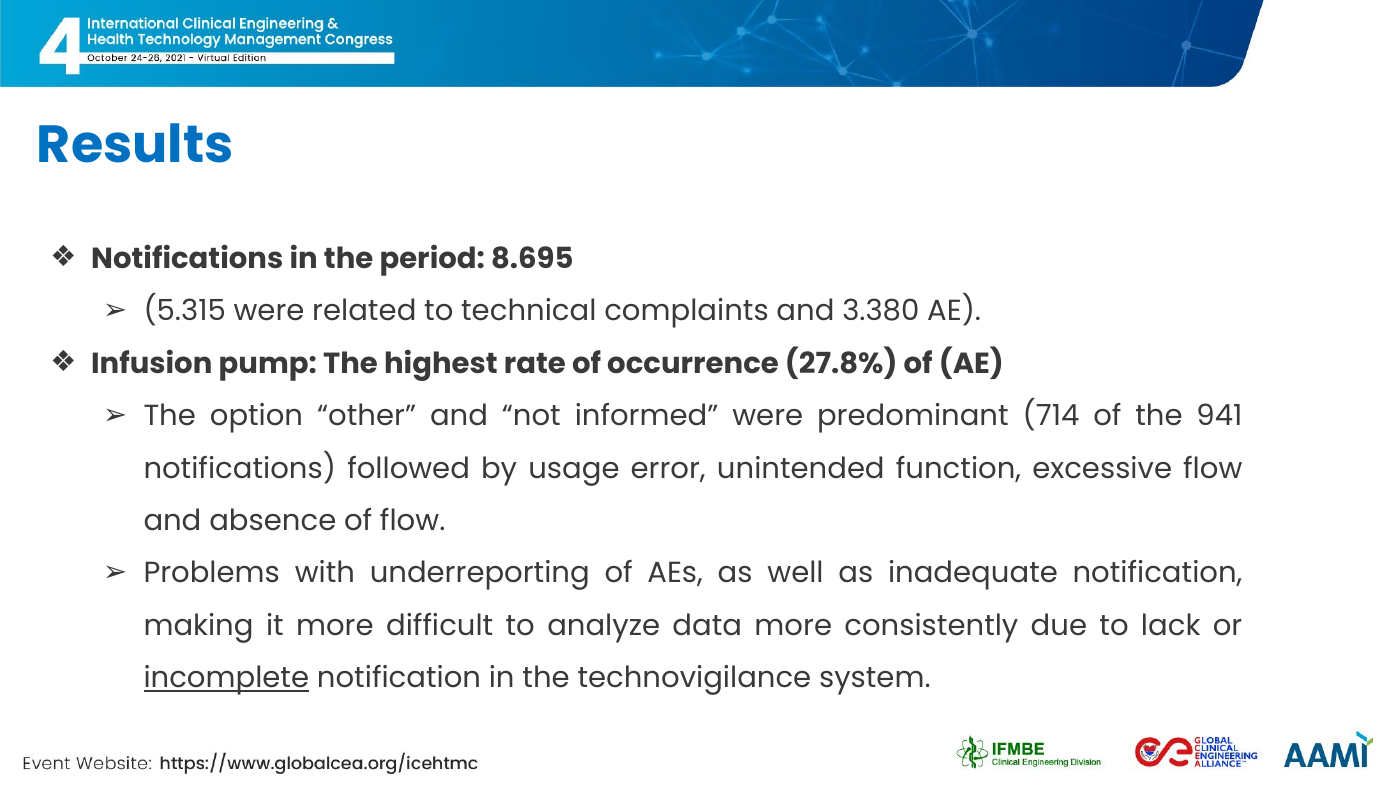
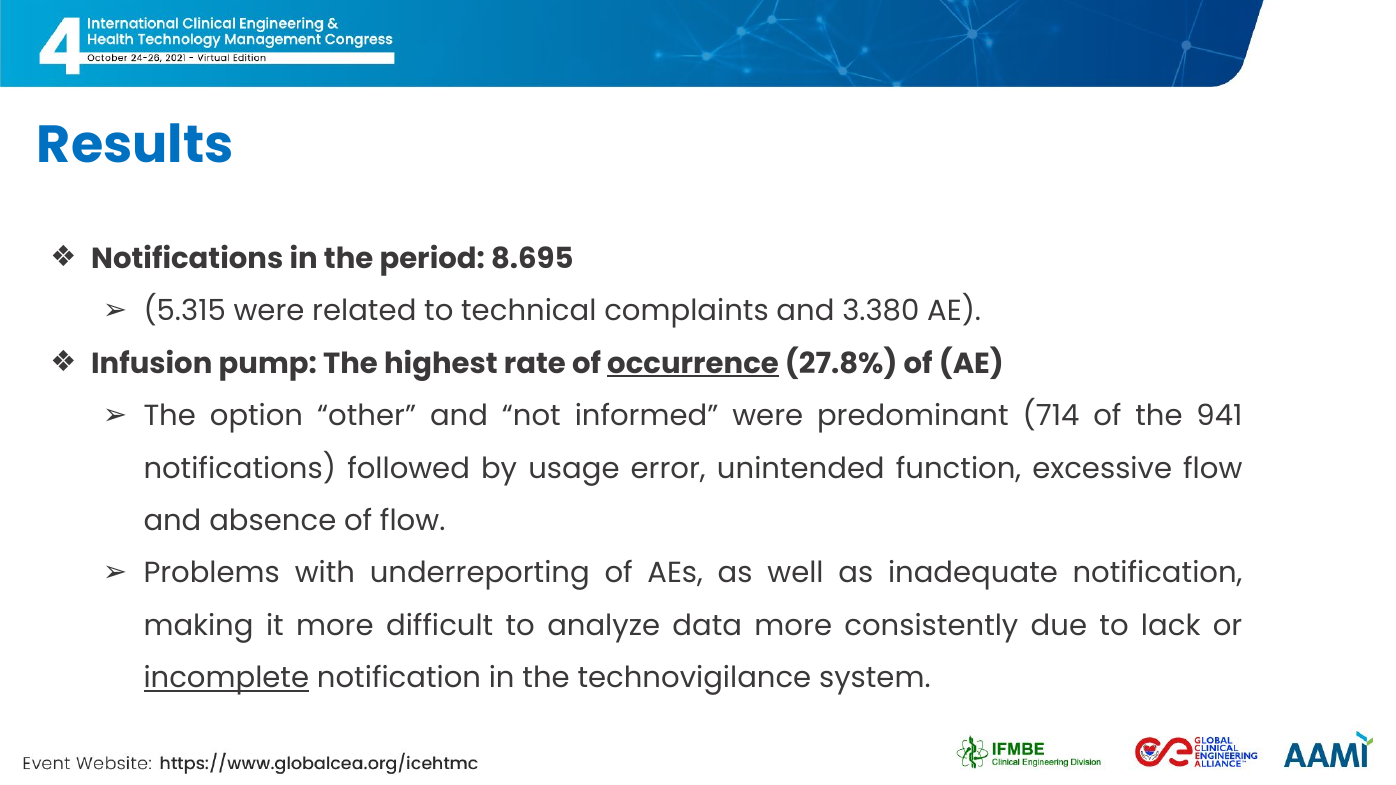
occurrence underline: none -> present (693, 364)
